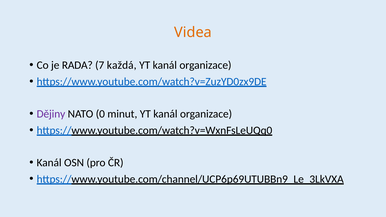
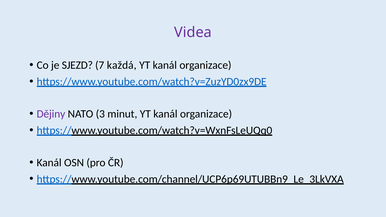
Videa colour: orange -> purple (193, 32)
RADA: RADA -> SJEZD (77, 65)
0: 0 -> 3 (100, 114)
